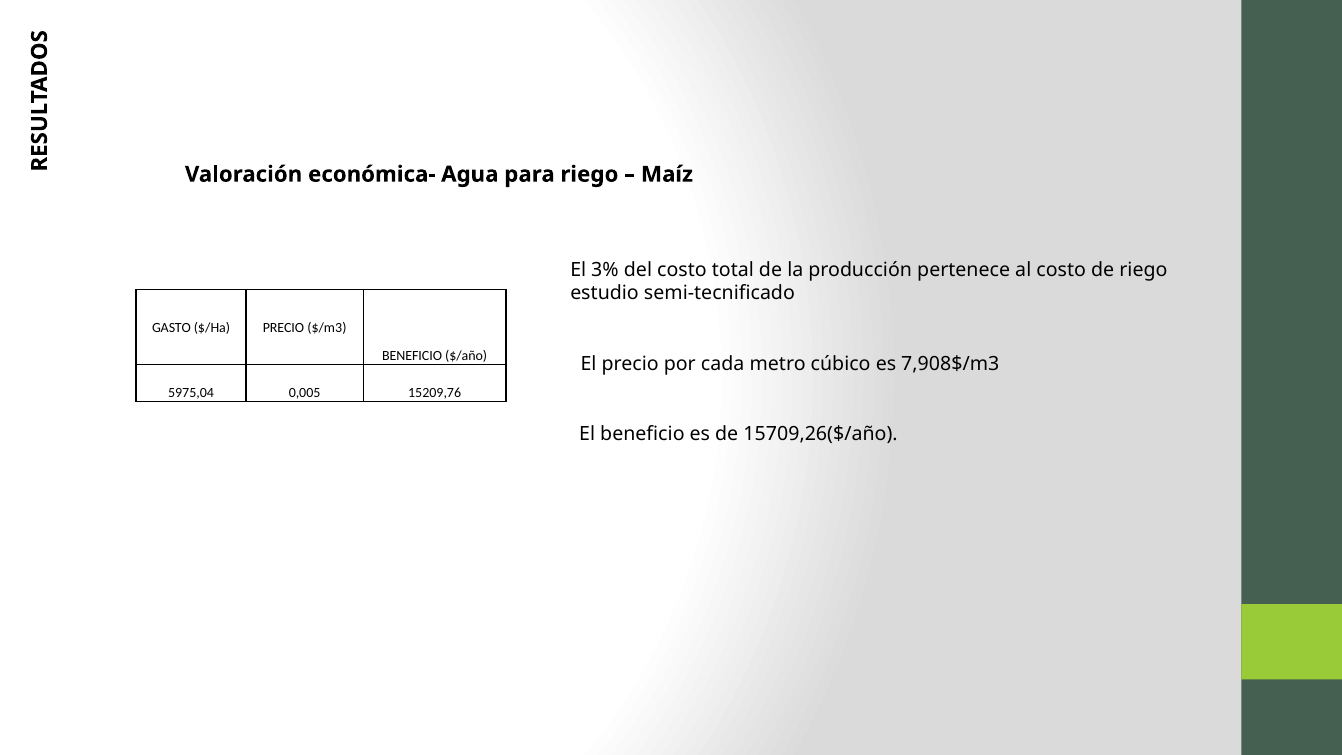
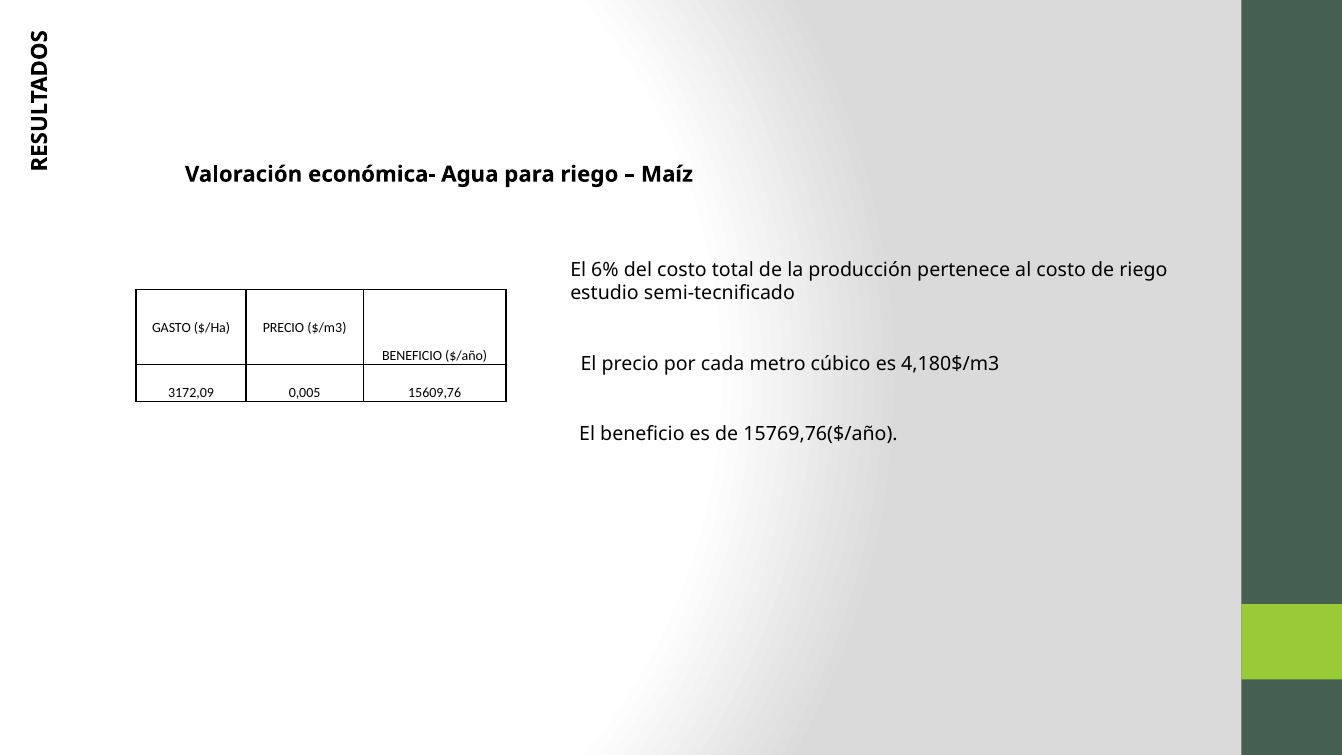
3%: 3% -> 6% (605, 270)
7,908$/m3: 7,908$/m3 -> 4,180$/m3 (950, 364)
5975,04: 5975,04 -> 3172,09 (191, 393)
15209,76: 15209,76 -> 15609,76 (435, 393)
15709,26($/año: 15709,26($/año -> 15769,76($/año (821, 434)
